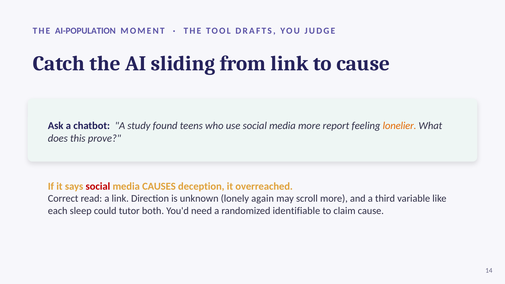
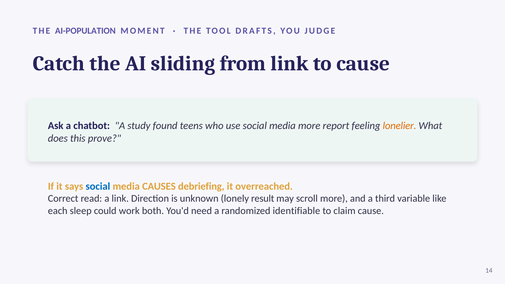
social colour: red -> blue (98, 186)
deception: deception -> debriefing (201, 186)
again: again -> result (263, 199)
tutor: tutor -> work (129, 211)
